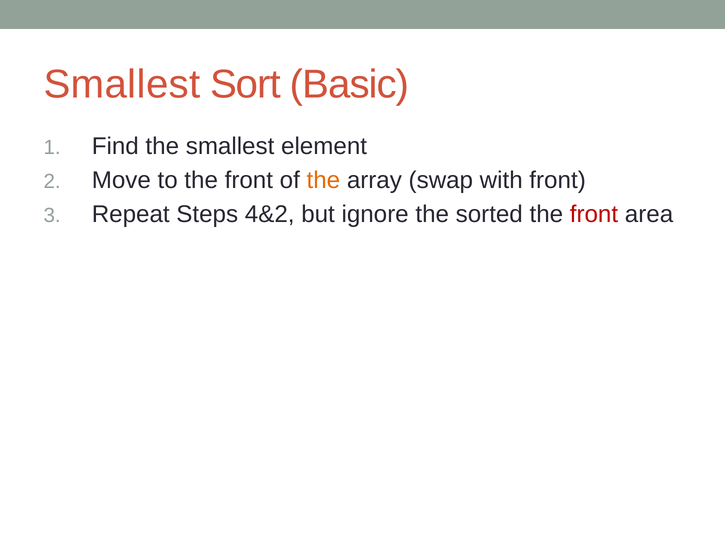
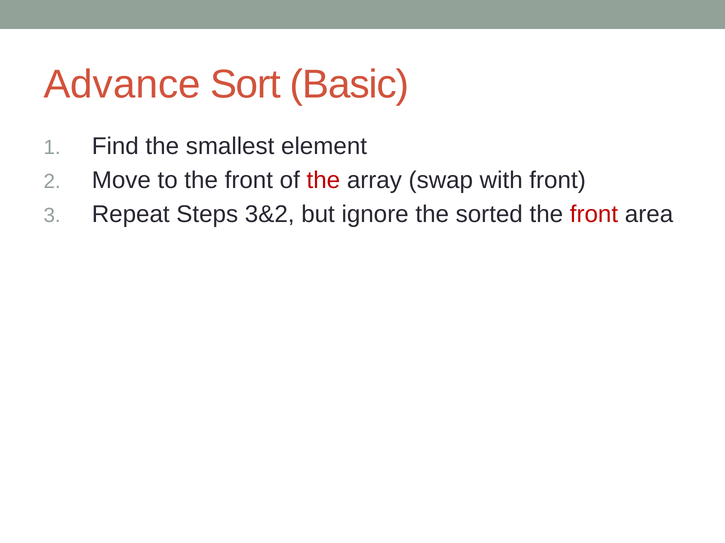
Smallest: Smallest -> Advance (122, 84)
the colour: orange -> red (323, 181)
4&2: 4&2 -> 3&2 (270, 214)
